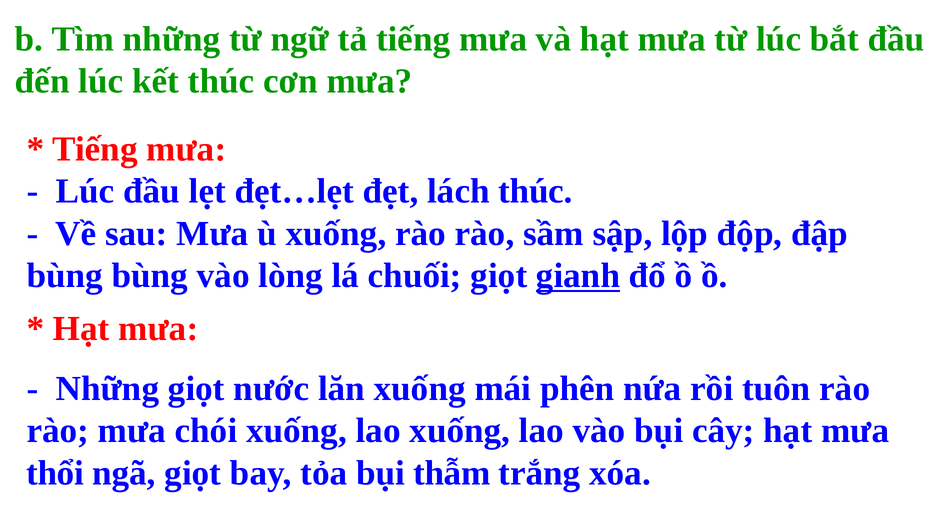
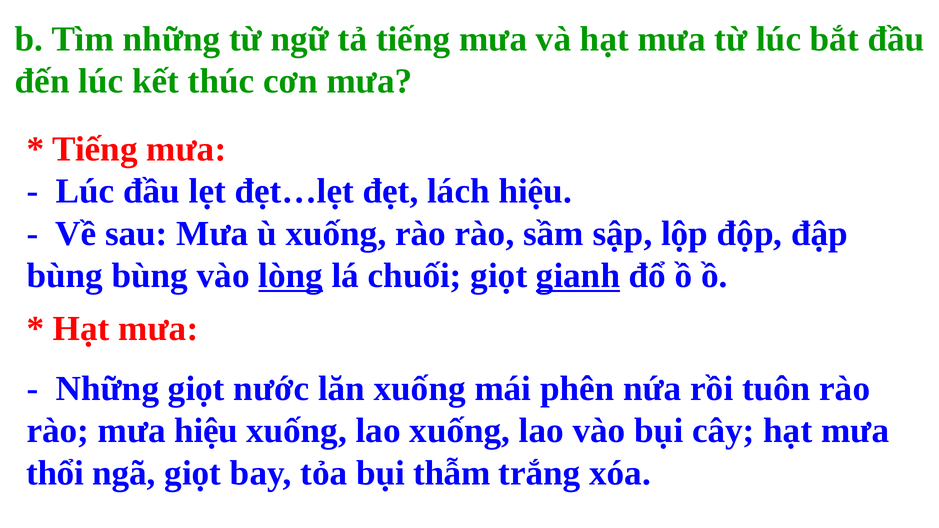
lách thúc: thúc -> hiệu (535, 191)
lòng underline: none -> present (291, 276)
mưa chói: chói -> hiệu (206, 431)
